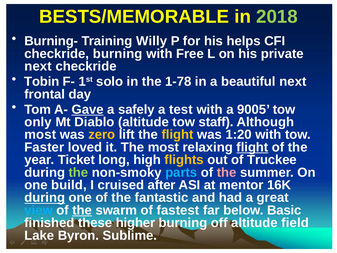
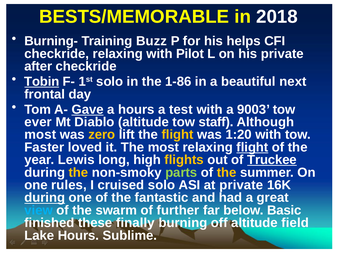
2018 colour: light green -> white (277, 17)
Willy: Willy -> Buzz (152, 41)
checkride burning: burning -> relaxing (118, 54)
Free: Free -> Pilot (190, 54)
next: next -> after (38, 66)
Tobin underline: none -> present (42, 82)
1-78: 1-78 -> 1-86 (178, 82)
a safely: safely -> hours (136, 109)
9005: 9005 -> 9003 (254, 109)
only: only -> ever (38, 122)
Ticket: Ticket -> Lewis (76, 160)
Truckee underline: none -> present (272, 160)
the colour: light green -> yellow (78, 172)
parts colour: light blue -> light green (181, 172)
the colour: pink -> yellow (227, 172)
build: build -> rules (69, 185)
cruised after: after -> solo (162, 185)
at mentor: mentor -> private (241, 185)
the underline: present -> none (82, 210)
fastest: fastest -> further (178, 210)
higher: higher -> finally (135, 223)
Lake Byron: Byron -> Hours (78, 235)
